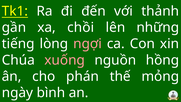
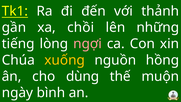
xuống colour: pink -> yellow (65, 60)
phán: phán -> dùng (83, 76)
mỏng: mỏng -> muộn (160, 76)
